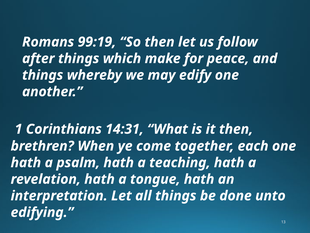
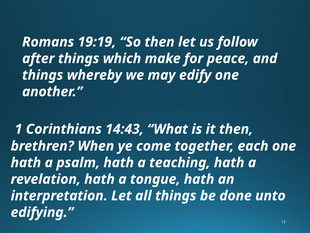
99:19: 99:19 -> 19:19 (97, 42)
14:31: 14:31 -> 14:43 (124, 129)
